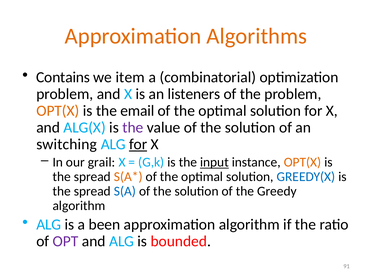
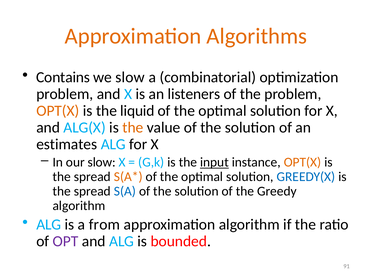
we item: item -> slow (130, 77)
email: email -> liquid (137, 111)
the colour: purple -> orange (133, 128)
switching: switching -> estimates (67, 144)
for underline: present -> none (138, 144)
our grail: grail -> slow (102, 162)
been: been -> from (104, 225)
